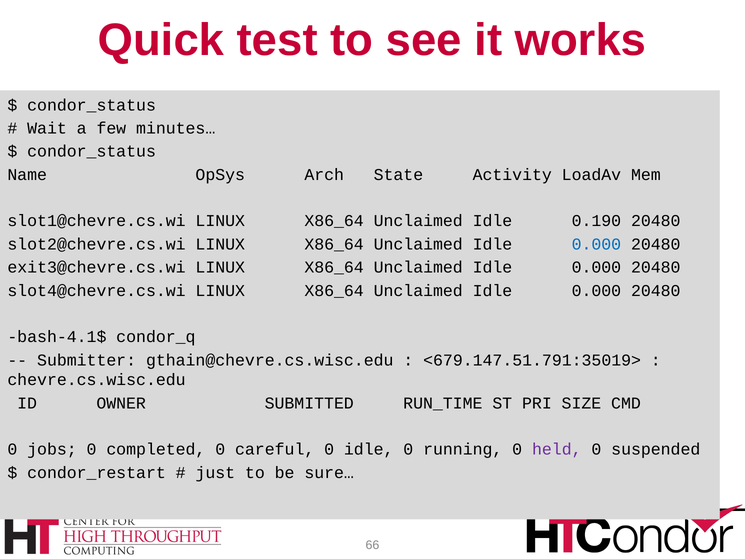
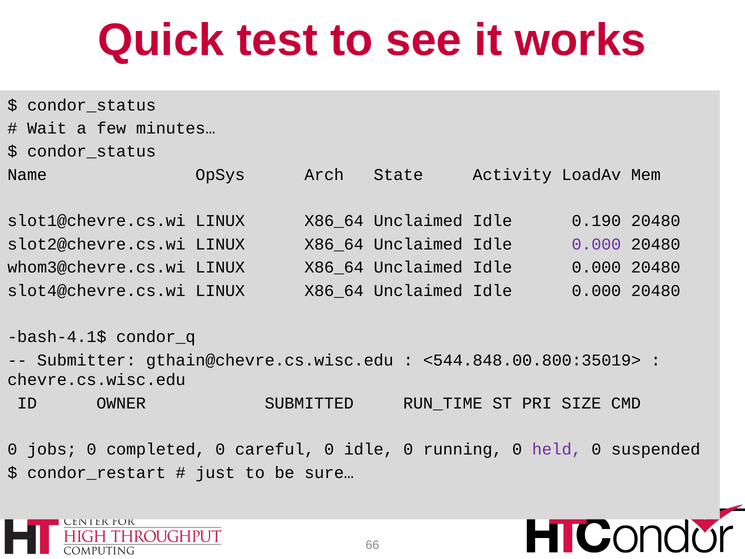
0.000 colour: blue -> purple (596, 244)
exit3@chevre.cs.wi: exit3@chevre.cs.wi -> whom3@chevre.cs.wi (97, 267)
<679.147.51.791:35019>: <679.147.51.791:35019> -> <544.848.00.800:35019> (532, 360)
